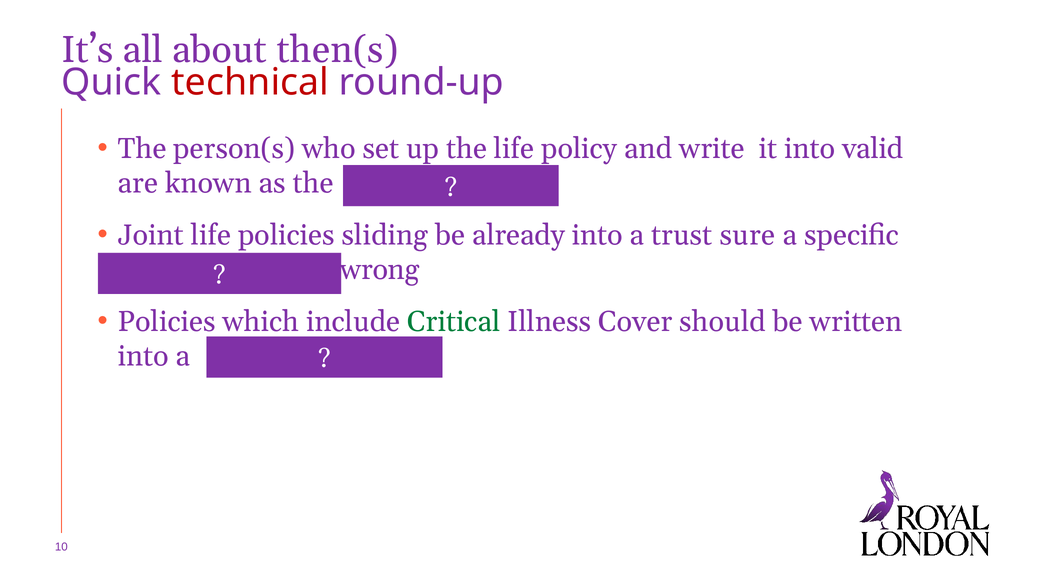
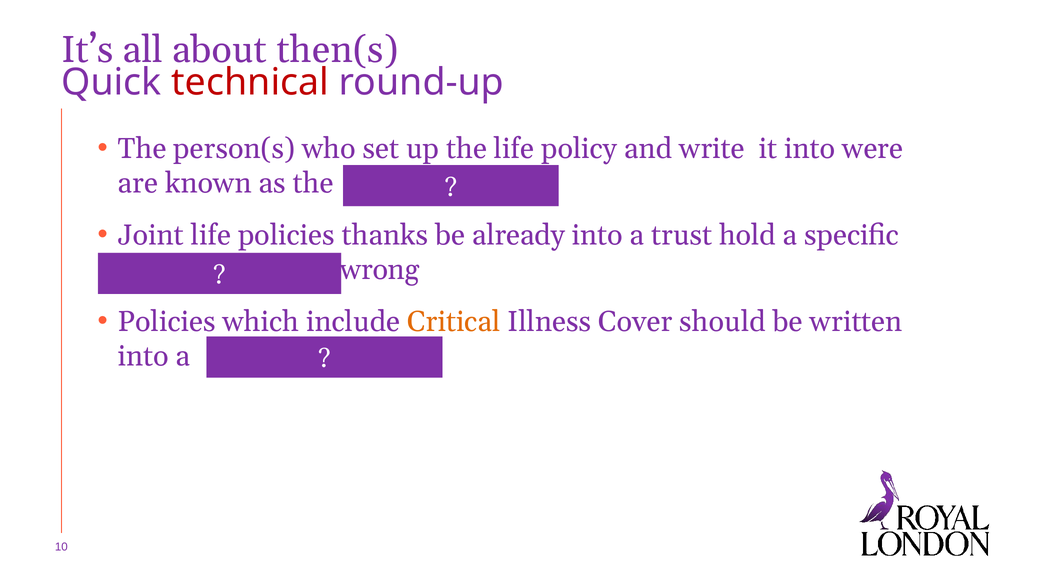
valid: valid -> were (873, 149)
sliding: sliding -> thanks (385, 235)
sure: sure -> hold (748, 235)
Critical colour: green -> orange (454, 322)
